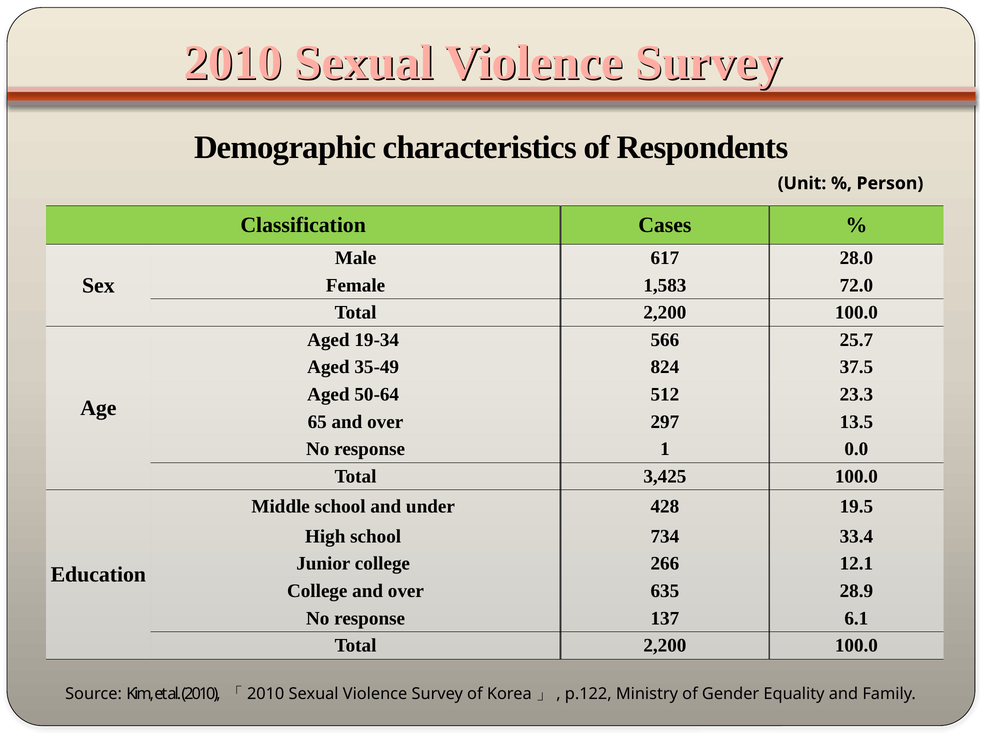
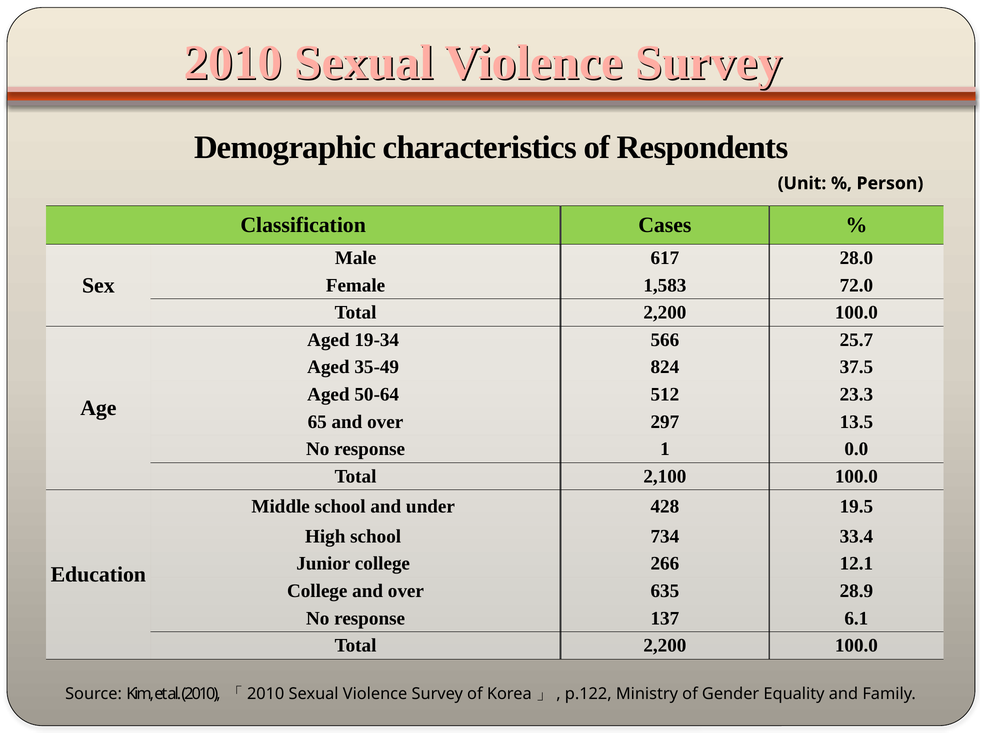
3,425: 3,425 -> 2,100 (665, 477)
